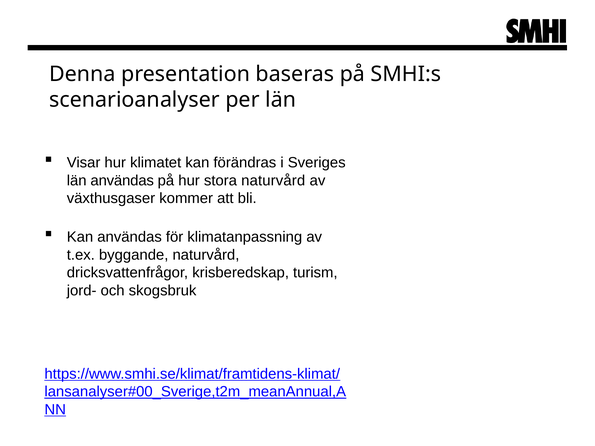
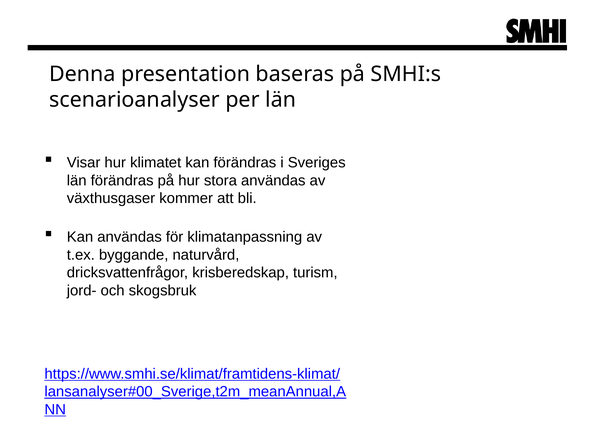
län användas: användas -> förändras (122, 181)
stora naturvård: naturvård -> användas (273, 181)
